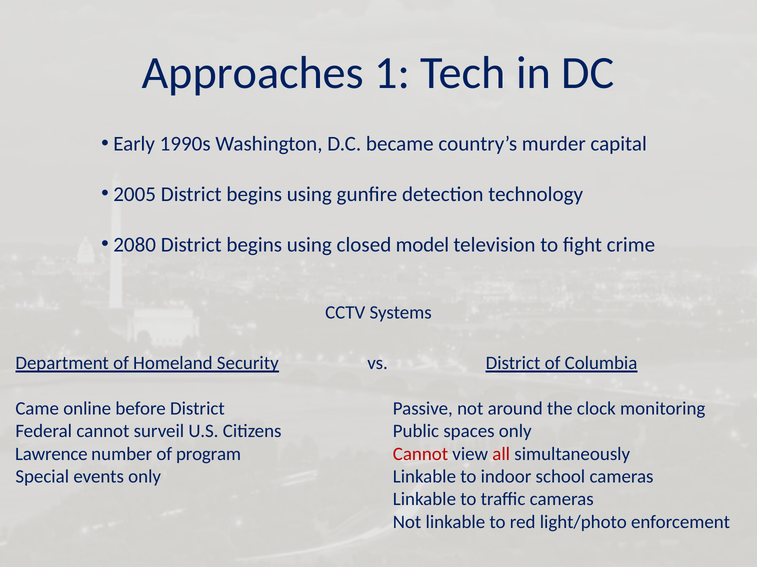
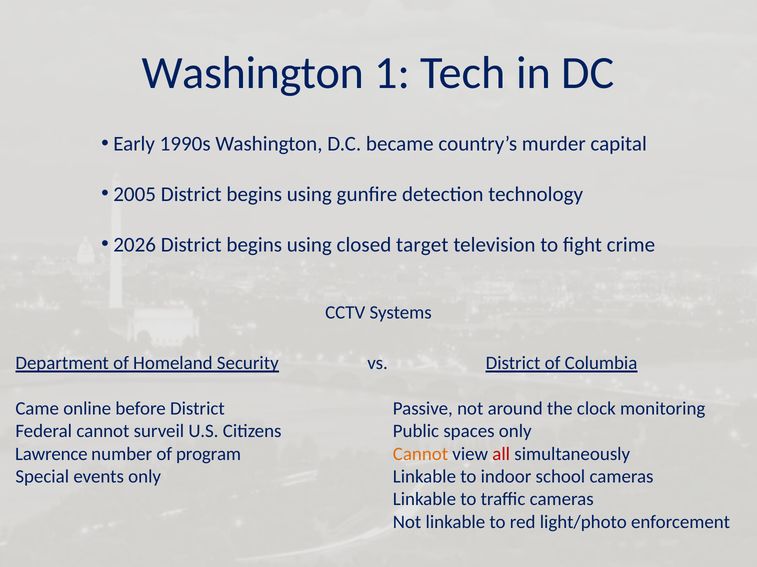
Approaches: Approaches -> Washington (253, 73)
2080: 2080 -> 2026 (135, 245)
model: model -> target (422, 245)
Cannot colour: red -> orange (420, 454)
